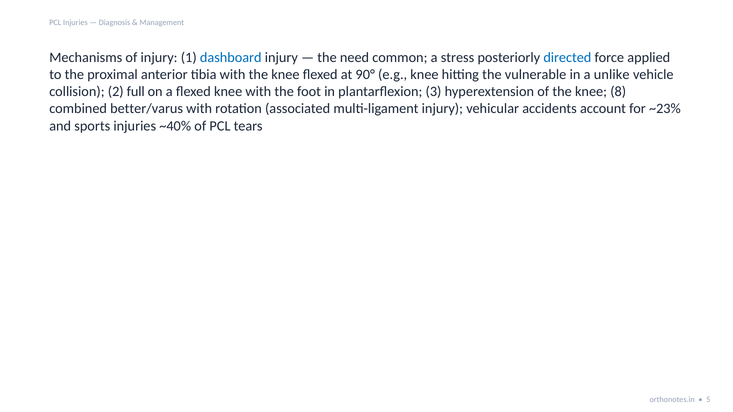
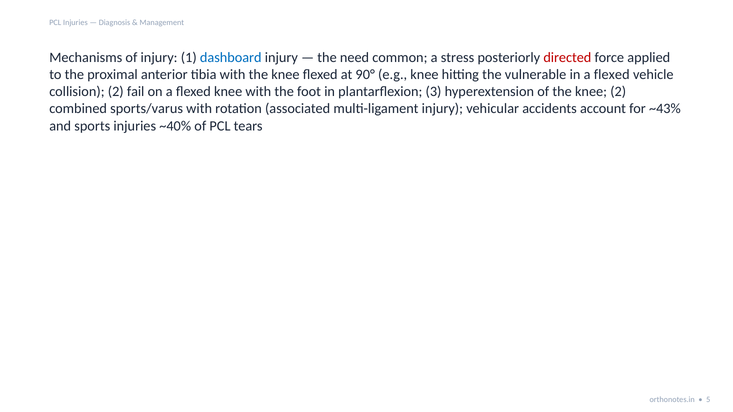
directed colour: blue -> red (567, 58)
in a unlike: unlike -> flexed (612, 75)
full: full -> fail (136, 92)
knee 8: 8 -> 2 (618, 92)
better/varus: better/varus -> sports/varus (147, 109)
~23%: ~23% -> ~43% (665, 109)
